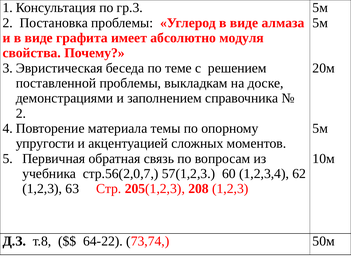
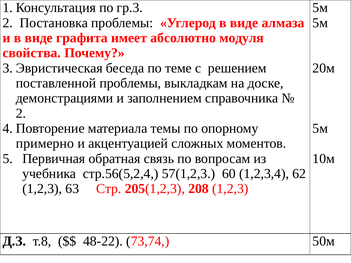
упругости: упругости -> примерно (45, 144)
стр.56(2,0,7: стр.56(2,0,7 -> стр.56(5,2,4 (121, 174)
64-22: 64-22 -> 48-22 (103, 241)
